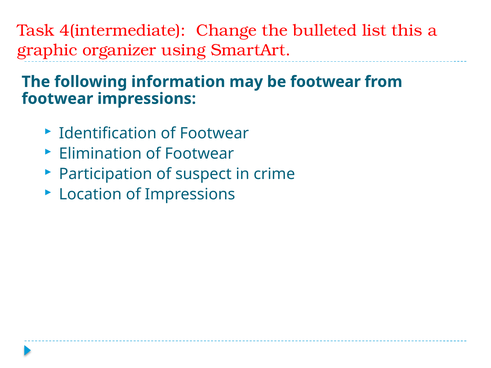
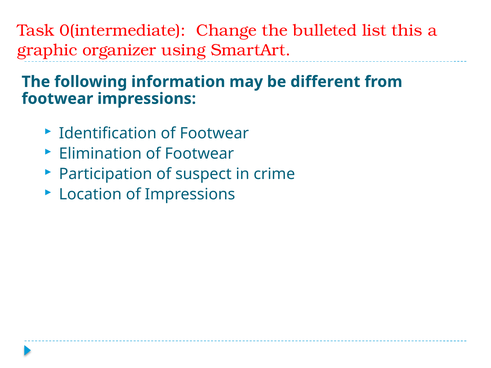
4(intermediate: 4(intermediate -> 0(intermediate (123, 31)
be footwear: footwear -> different (325, 82)
